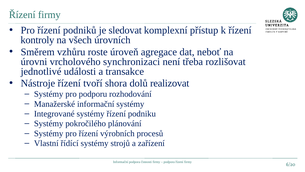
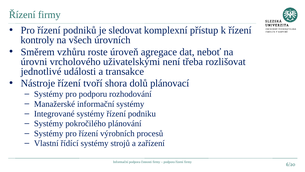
synchronizaci: synchronizaci -> uživatelskými (132, 62)
realizovat: realizovat -> plánovací (170, 83)
